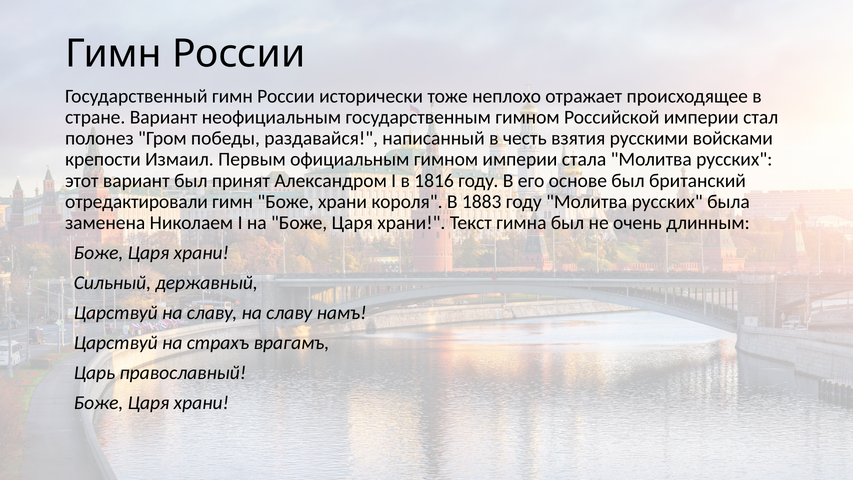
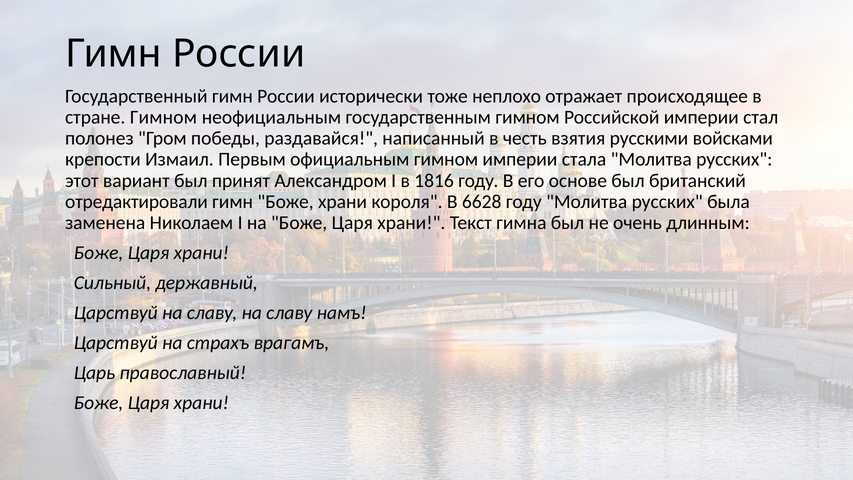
стране Вариант: Вариант -> Гимном (163, 117)
1883: 1883 -> 6628 (482, 202)
